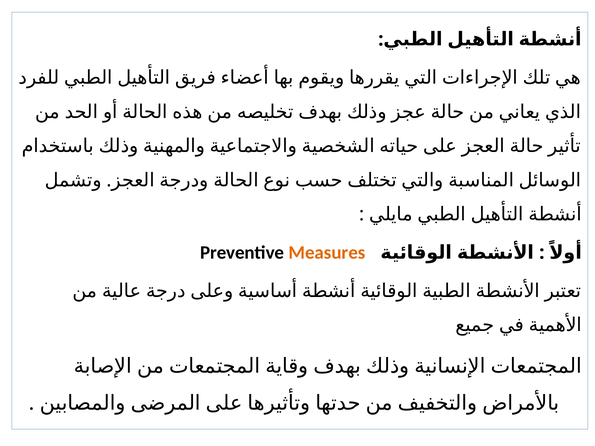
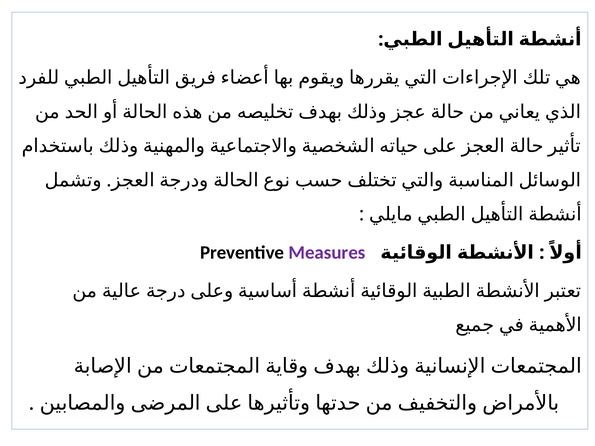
Measures colour: orange -> purple (327, 253)
